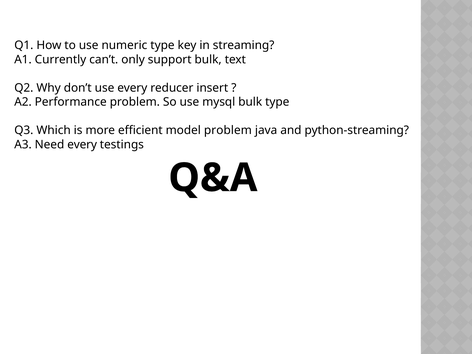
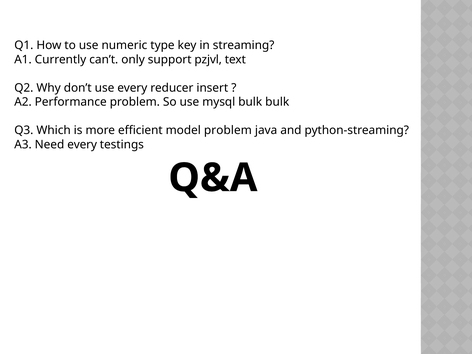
support bulk: bulk -> pzjvl (208, 60)
bulk type: type -> bulk (277, 102)
